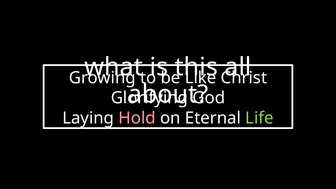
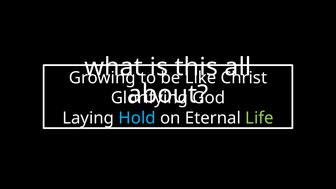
Hold colour: pink -> light blue (137, 118)
